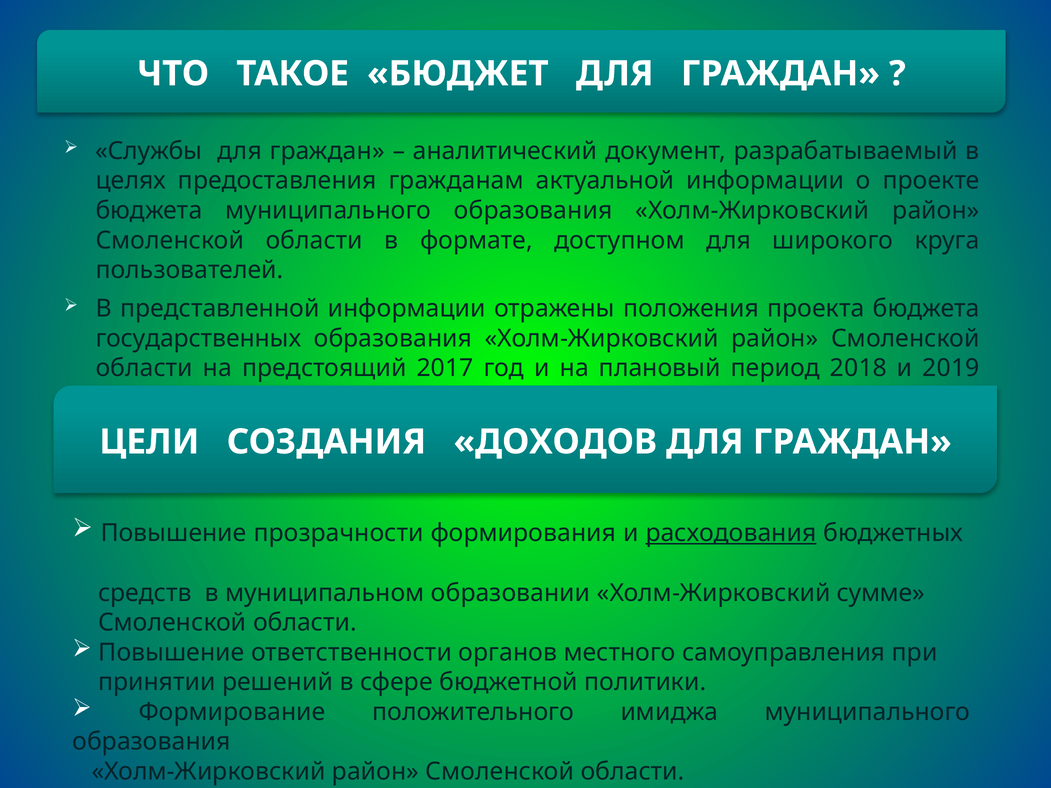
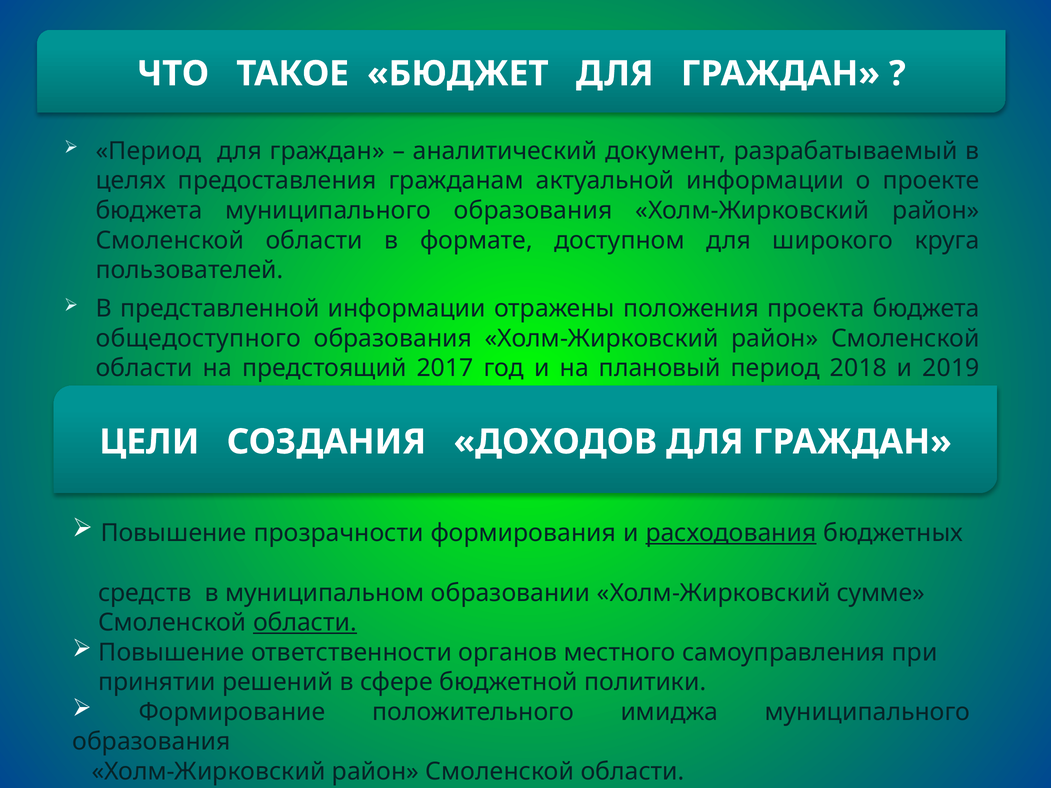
Службы: Службы -> Период (149, 151)
государственных: государственных -> общедоступного (198, 339)
области underline: none -> present (305, 623)
